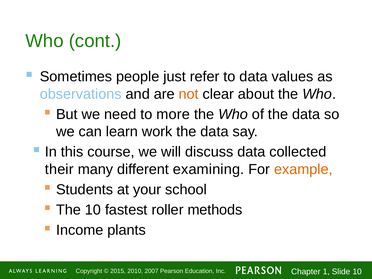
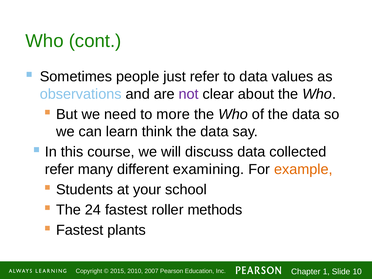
not colour: orange -> purple (189, 94)
work: work -> think (157, 132)
their: their -> refer (59, 169)
The 10: 10 -> 24 (93, 210)
Income: Income -> Fastest (80, 230)
